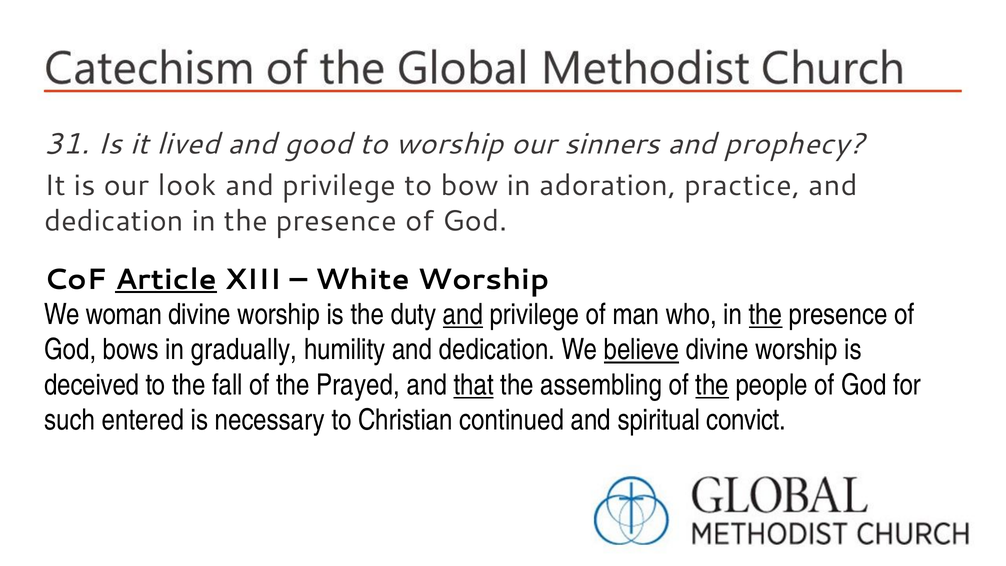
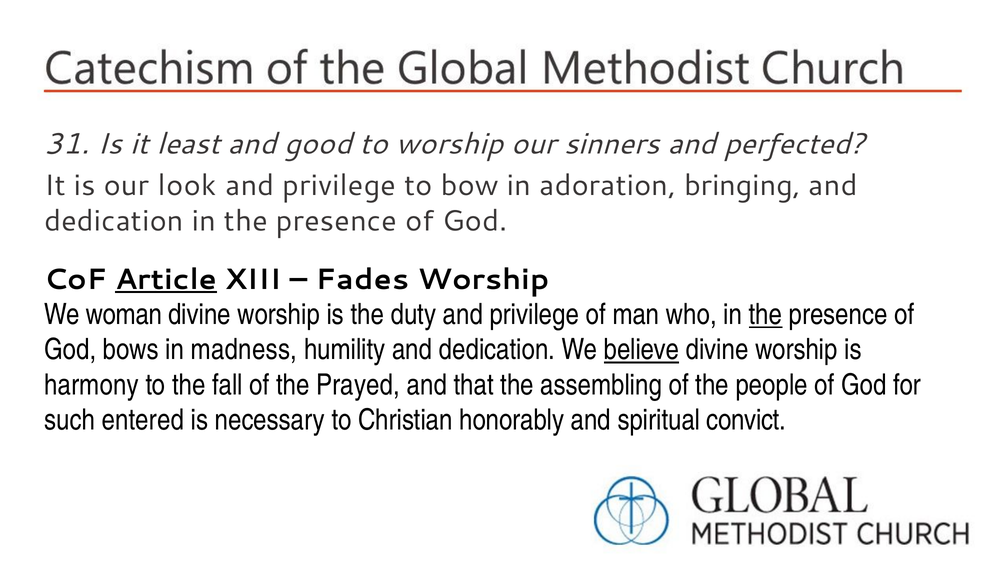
lived: lived -> least (188, 144)
prophecy: prophecy -> perfected (795, 144)
practice: practice -> bringing (743, 186)
White: White -> Fades (362, 279)
and underline: present -> none (463, 314)
gradually: gradually -> madness (244, 350)
deceived: deceived -> harmony (92, 385)
that underline: present -> none (474, 385)
the underline: present -> none (712, 385)
continued: continued -> honorably (512, 420)
